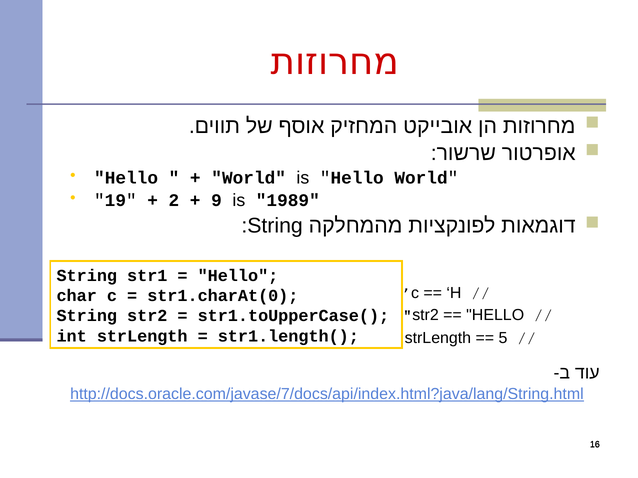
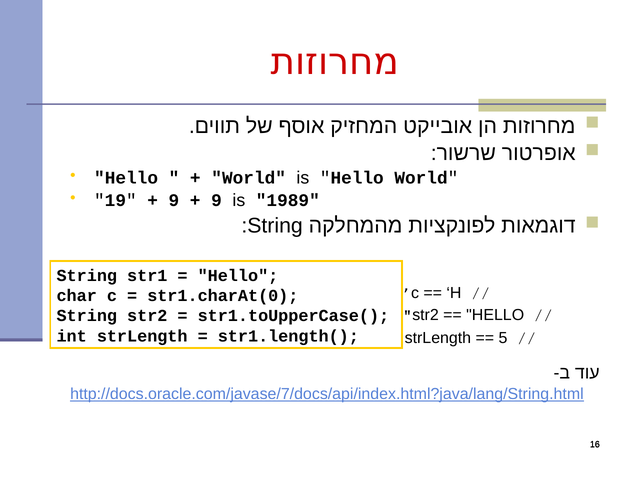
2: 2 -> 9 (174, 201)
